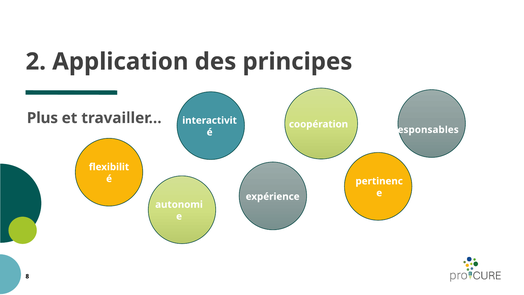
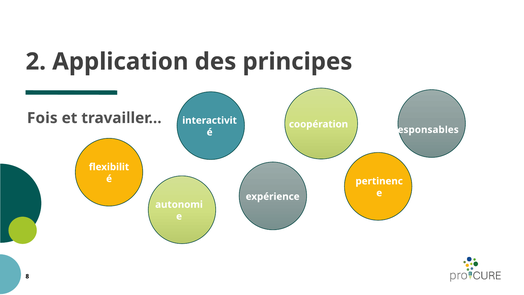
Plus: Plus -> Fois (42, 118)
